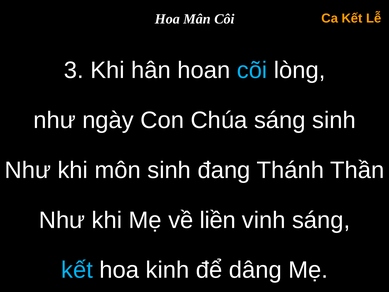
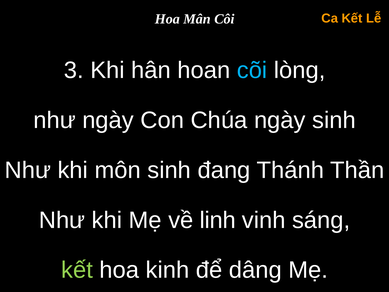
Chúa sáng: sáng -> ngày (280, 120)
liền: liền -> linh (218, 220)
kết colour: light blue -> light green (77, 270)
